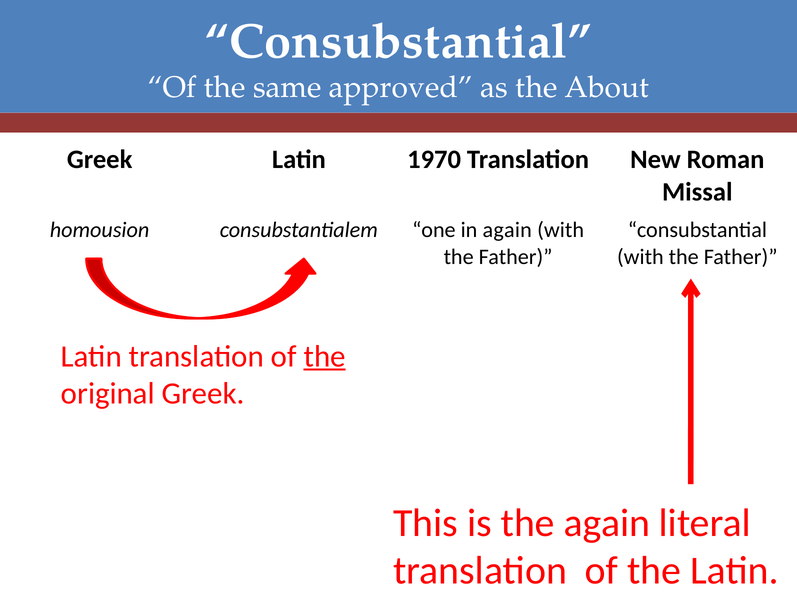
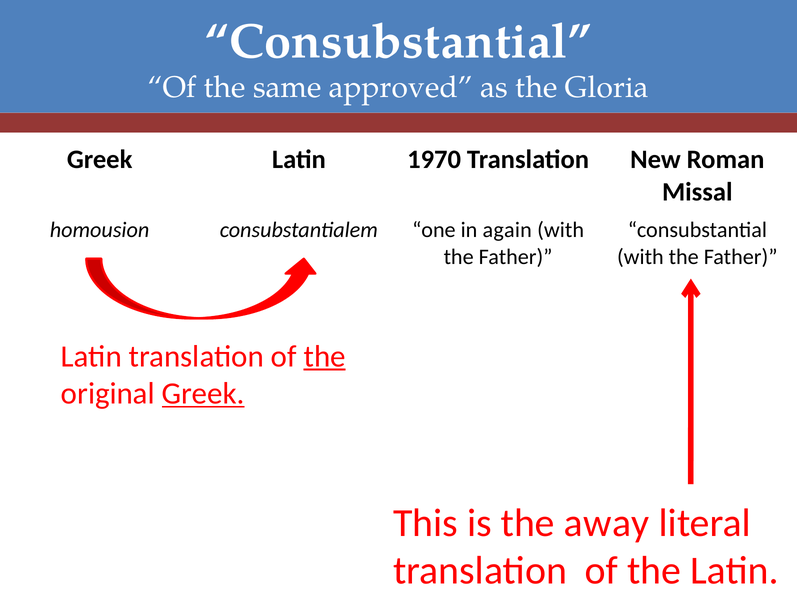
About: About -> Gloria (607, 88)
Greek underline: none -> present (203, 394)
the again: again -> away (607, 524)
